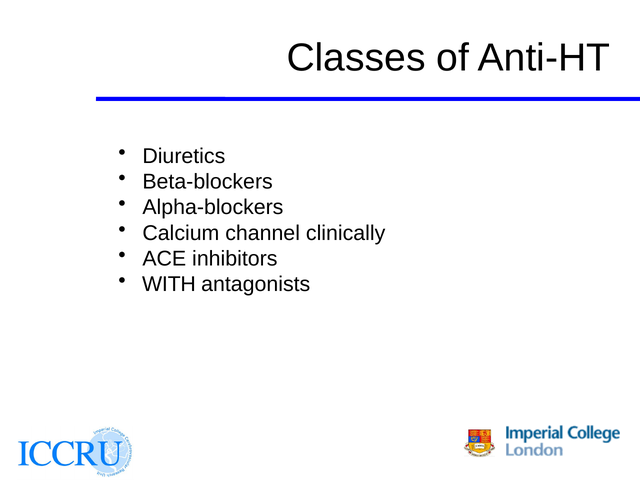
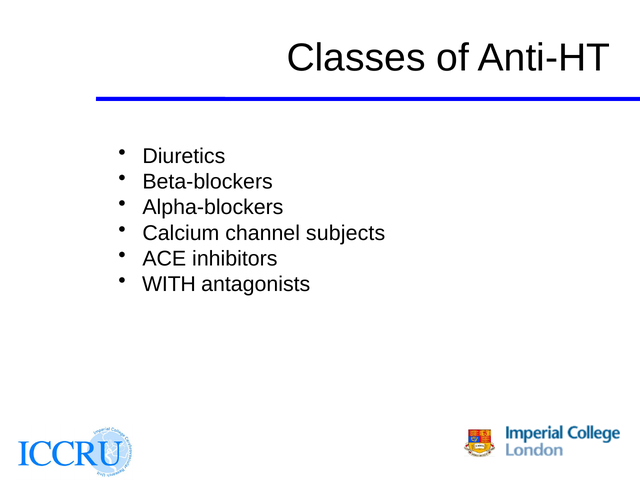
clinically: clinically -> subjects (346, 233)
